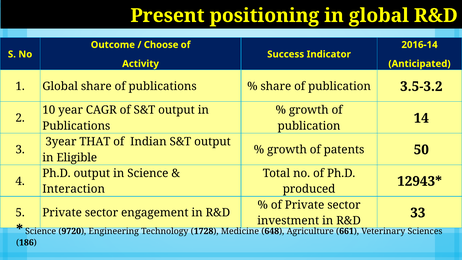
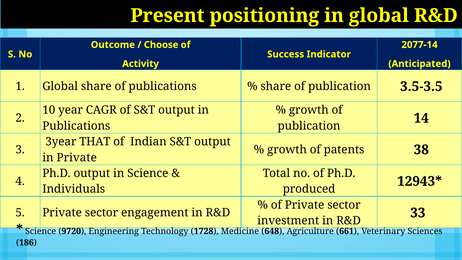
2016-14: 2016-14 -> 2077-14 (420, 45)
3.5-3.2: 3.5-3.2 -> 3.5-3.5 (421, 86)
50: 50 -> 38 (421, 150)
in Eligible: Eligible -> Private (77, 157)
Interaction: Interaction -> Individuals (74, 189)
